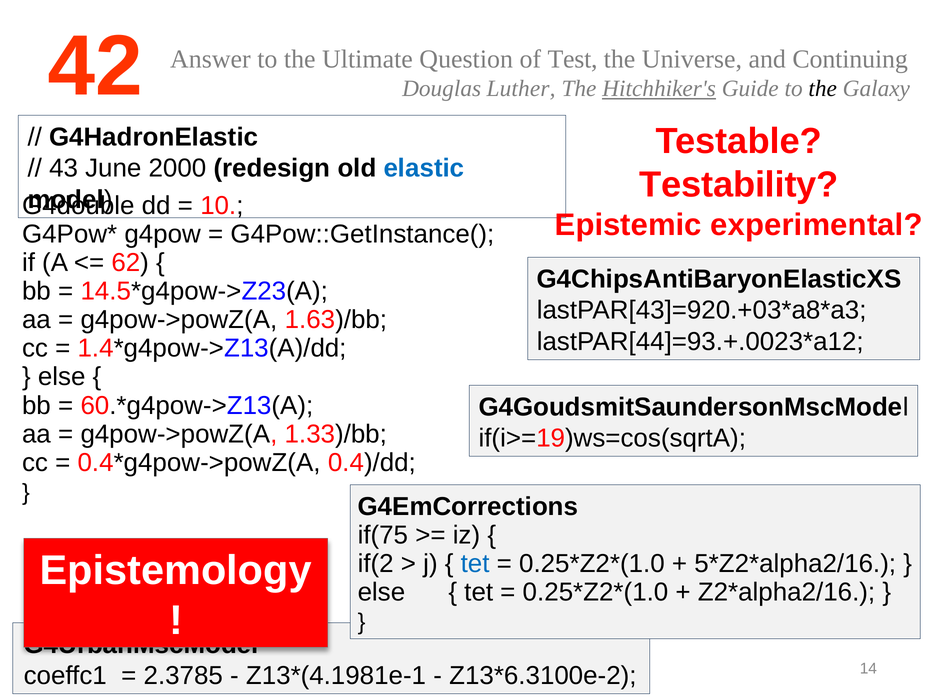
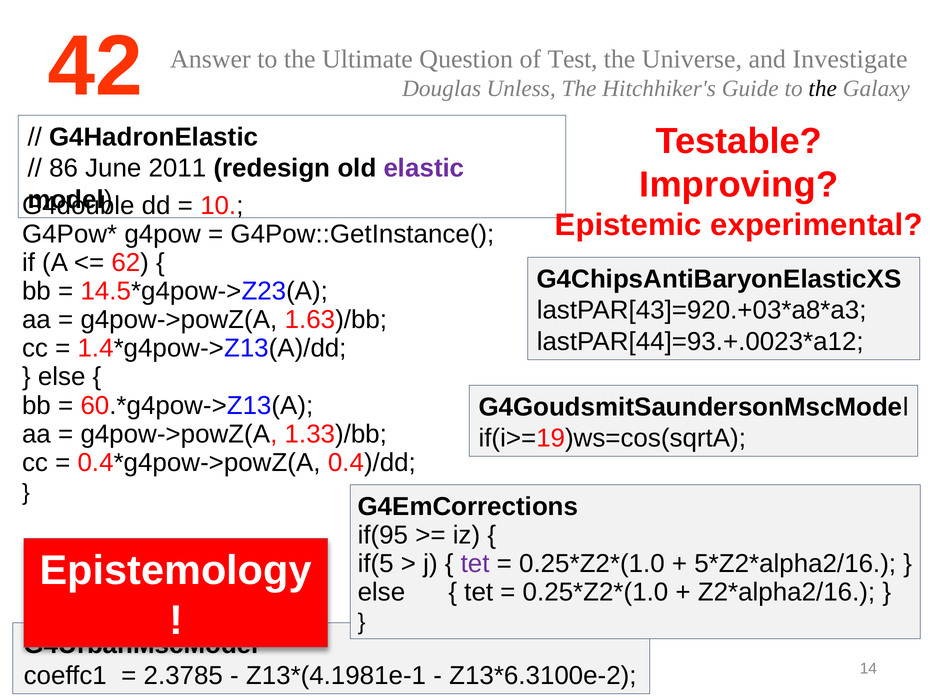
Continuing: Continuing -> Investigate (850, 59)
Luther: Luther -> Unless (521, 89)
Hitchhiker's underline: present -> none (659, 89)
43: 43 -> 86 (64, 168)
2000: 2000 -> 2011 (177, 168)
elastic colour: blue -> purple (424, 168)
Testability: Testability -> Improving (739, 185)
if(75: if(75 -> if(95 (383, 535)
if(2: if(2 -> if(5 (376, 563)
tet colour: blue -> purple (475, 563)
